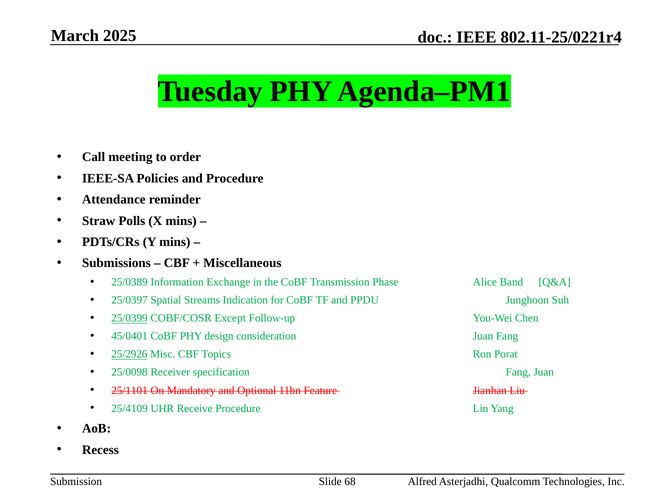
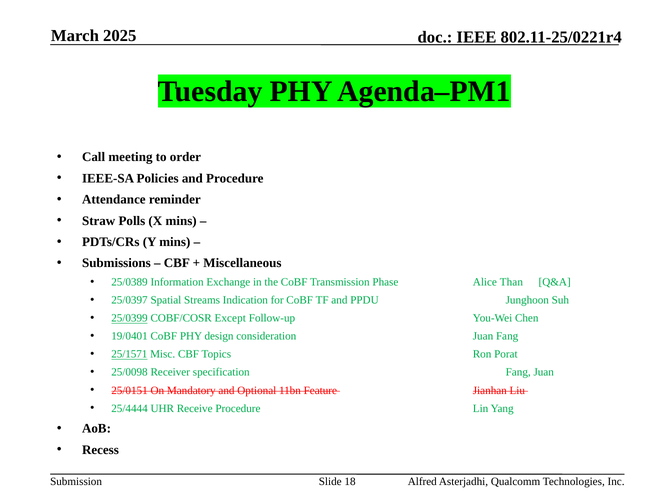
Band: Band -> Than (511, 282)
45/0401: 45/0401 -> 19/0401 (129, 336)
25/2926: 25/2926 -> 25/1571 (129, 354)
25/1101: 25/1101 -> 25/0151 (129, 390)
25/4109: 25/4109 -> 25/4444 (129, 408)
68: 68 -> 18 (350, 481)
